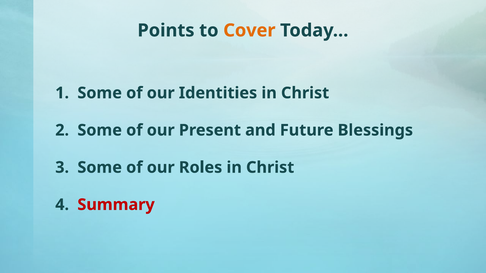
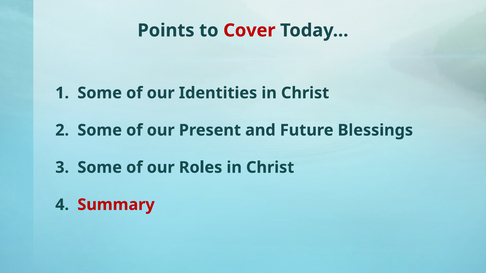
Cover colour: orange -> red (249, 30)
